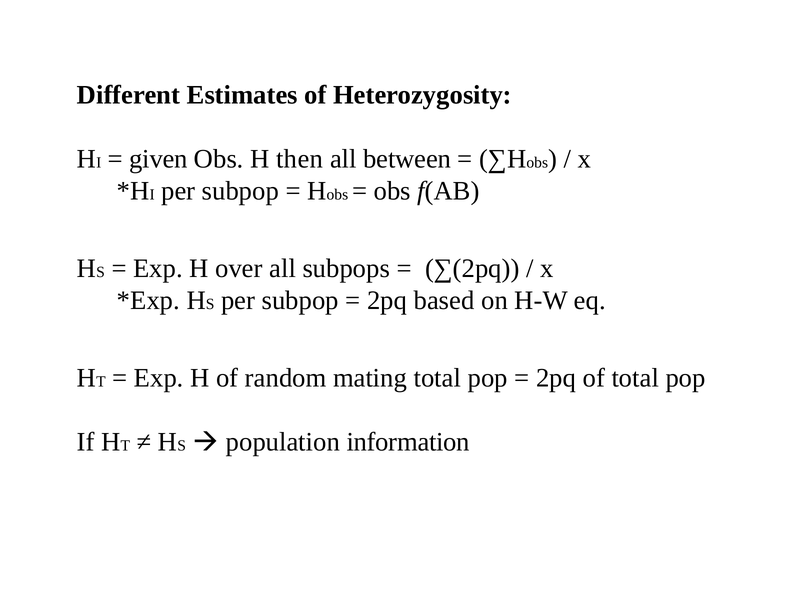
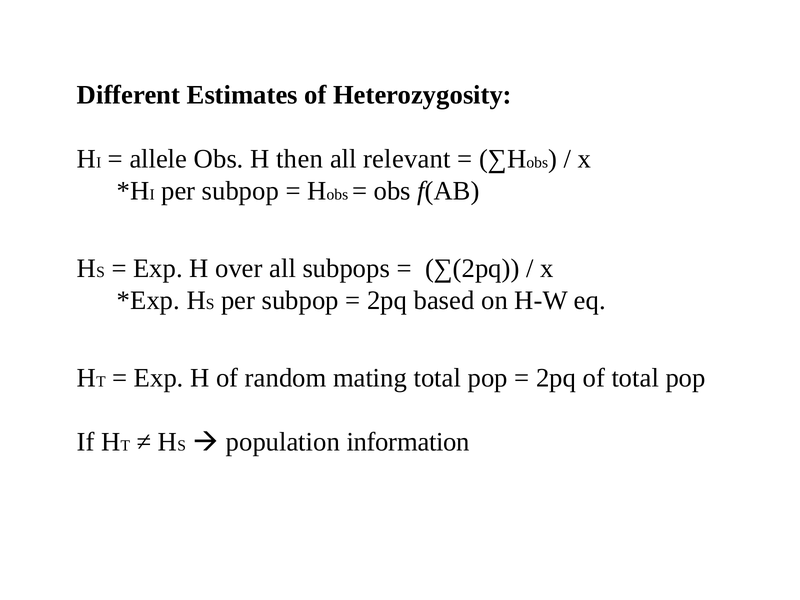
given: given -> allele (158, 159)
between: between -> relevant (407, 159)
